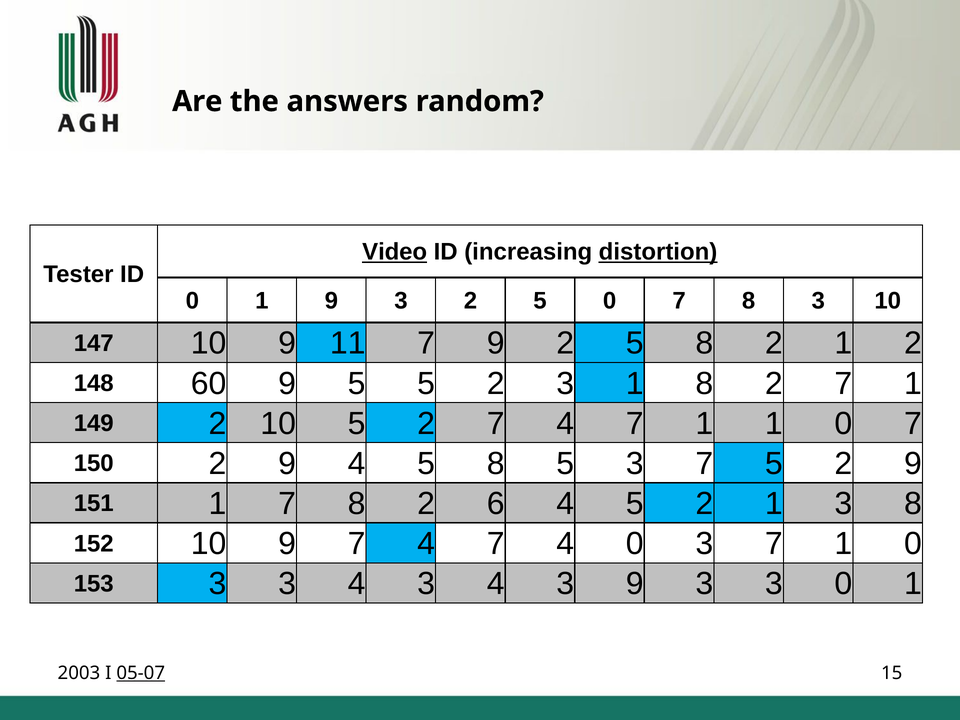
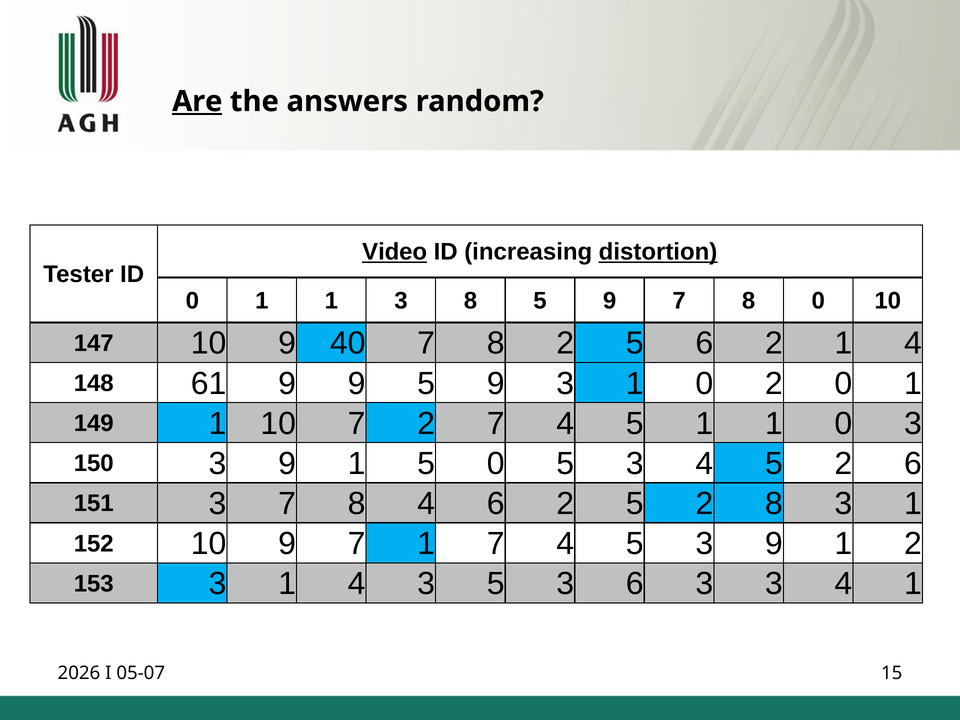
Are underline: none -> present (197, 101)
0 1 9: 9 -> 1 (331, 301)
3 2: 2 -> 8 (470, 301)
0: 0 -> 9 (610, 301)
8 3: 3 -> 0 (818, 301)
11: 11 -> 40 (348, 343)
9: 9 -> 8 (496, 343)
2 5 8: 8 -> 6 (704, 343)
2 1 2: 2 -> 4 (913, 343)
60: 60 -> 61 (209, 383)
9 5: 5 -> 9 (357, 383)
2: 2 -> 9 (496, 383)
3 1 8: 8 -> 0 (704, 383)
7: 7 -> 0 (843, 383)
149 2: 2 -> 1 (217, 424)
10 5: 5 -> 7 (357, 424)
2 7 4 7: 7 -> 5 (635, 424)
1 0 7: 7 -> 3 (913, 424)
150 2: 2 -> 3 (217, 464)
4: 4 -> 1 (357, 464)
8: 8 -> 0 (496, 464)
5 3 7: 7 -> 4 (704, 464)
5 2 9: 9 -> 6 (913, 464)
151 1: 1 -> 3 (217, 504)
7 8 2: 2 -> 4 (426, 504)
4: 4 -> 2 (565, 504)
5 2 1: 1 -> 8 (774, 504)
8: 8 -> 1 (913, 504)
9 7 4: 4 -> 1 (426, 544)
0: 0 -> 5 (635, 544)
7: 7 -> 9 (774, 544)
0: 0 -> 2 (913, 544)
153 3 3: 3 -> 1 (287, 584)
4 3 4: 4 -> 5 (496, 584)
3 9: 9 -> 6 (635, 584)
3 3 0: 0 -> 4 (843, 584)
2003: 2003 -> 2026 (79, 673)
05-07 underline: present -> none (141, 673)
